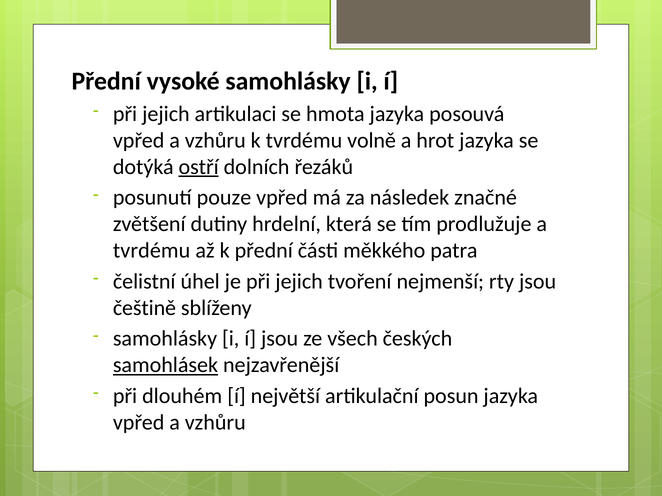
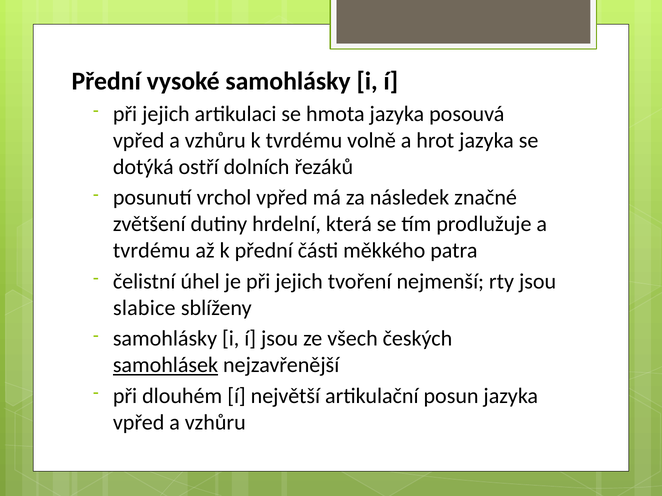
ostří underline: present -> none (199, 167)
pouze: pouze -> vrchol (224, 198)
češtině: češtině -> slabice (144, 308)
